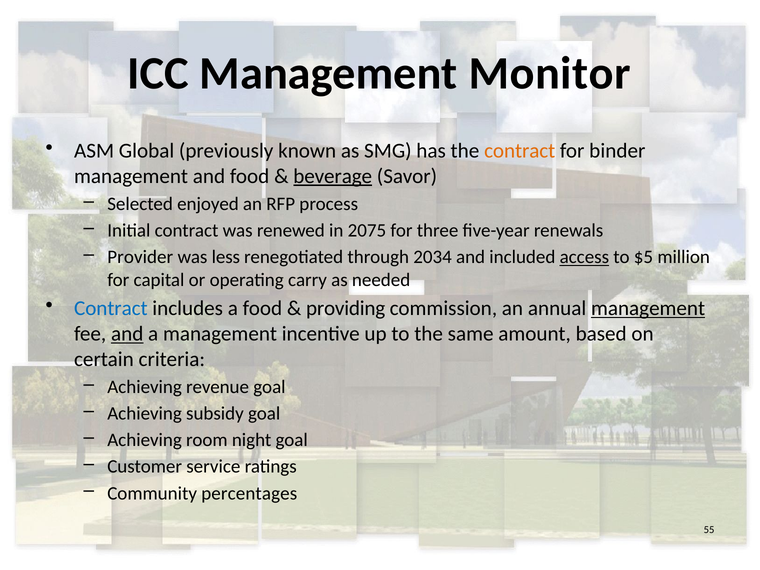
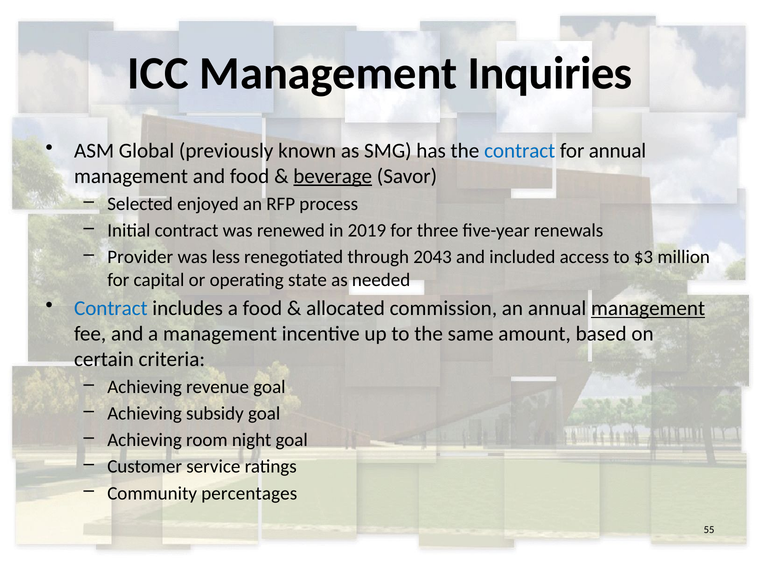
Monitor: Monitor -> Inquiries (550, 74)
contract colour: orange -> blue (520, 151)
for binder: binder -> annual (617, 151)
2075: 2075 -> 2019 (367, 231)
2034: 2034 -> 2043 (433, 257)
access underline: present -> none (584, 257)
$5: $5 -> $3 (643, 257)
carry: carry -> state (307, 280)
providing: providing -> allocated (345, 308)
and underline: present -> none (127, 334)
